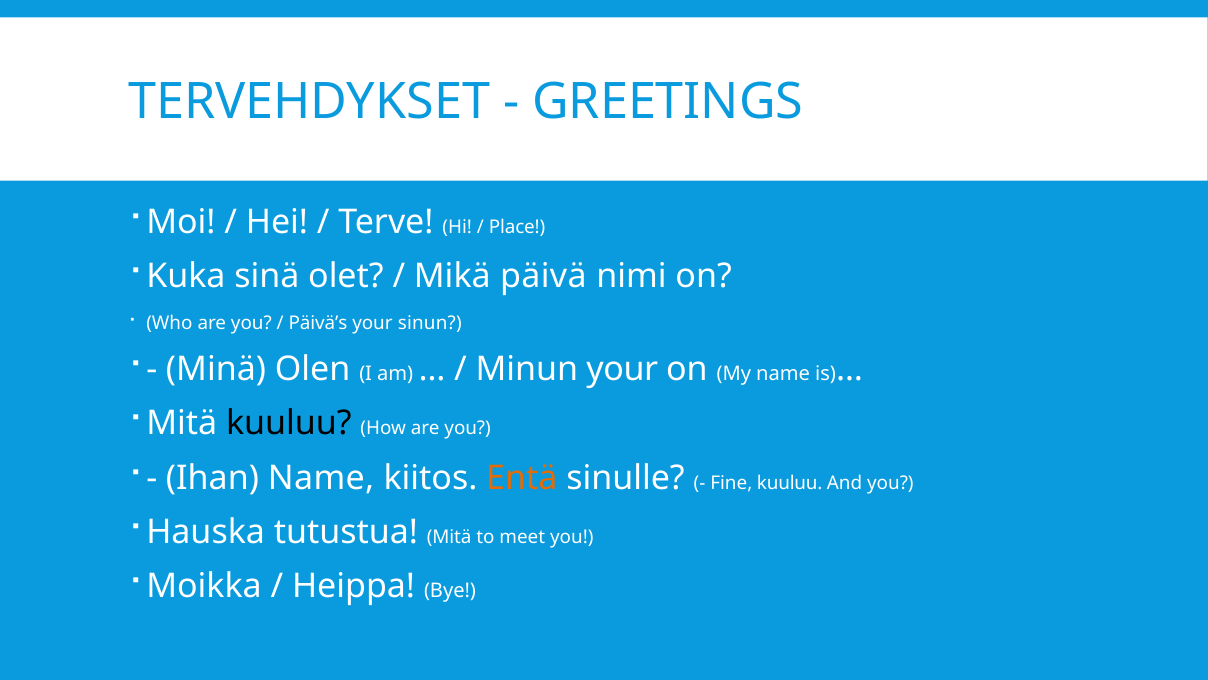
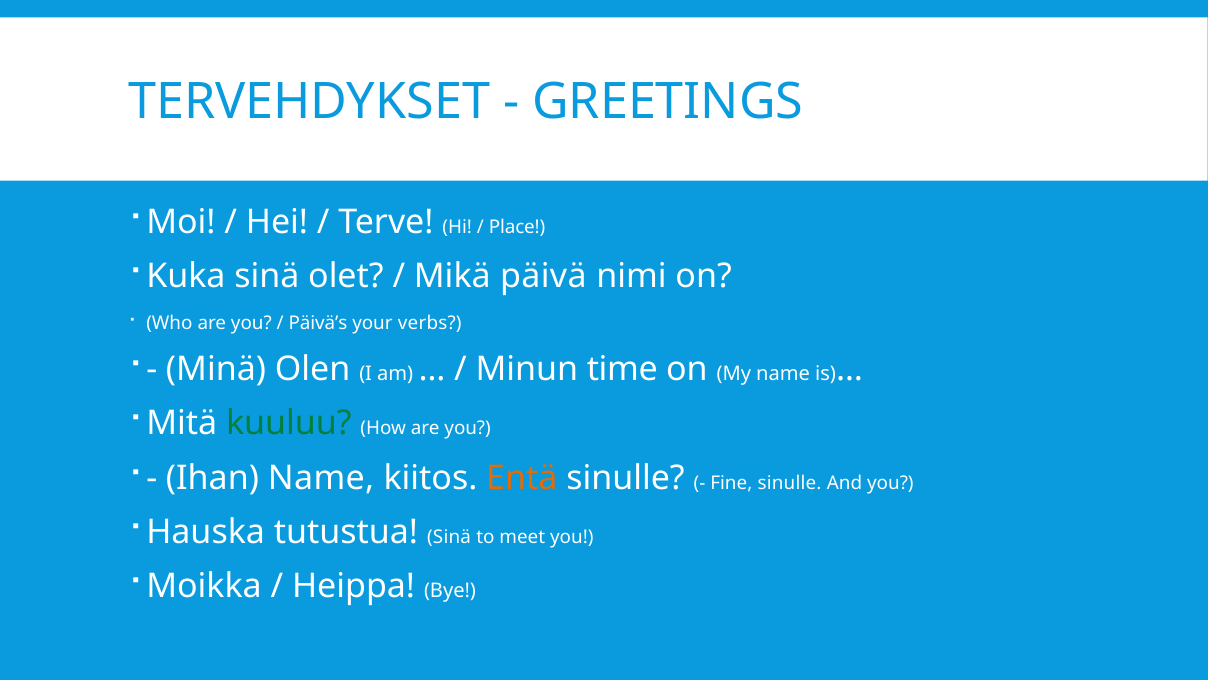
sinun: sinun -> verbs (430, 323)
Minun your: your -> time (622, 369)
kuuluu colour: black -> green (289, 423)
Fine kuuluu: kuuluu -> sinulle (790, 482)
tutustua Mitä: Mitä -> Sinä (449, 537)
